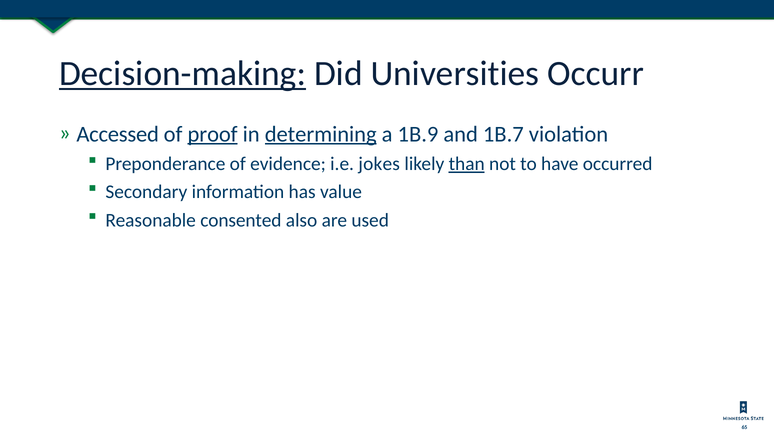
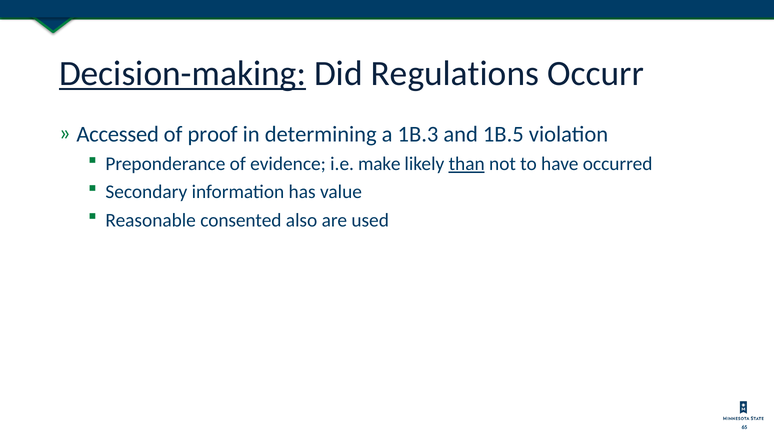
Universities: Universities -> Regulations (455, 74)
proof underline: present -> none (213, 134)
determining underline: present -> none (321, 134)
1B.9: 1B.9 -> 1B.3 (418, 134)
1B.7: 1B.7 -> 1B.5 (503, 134)
jokes: jokes -> make (379, 164)
